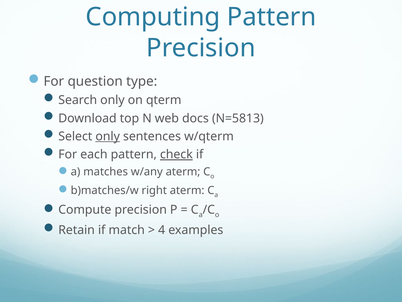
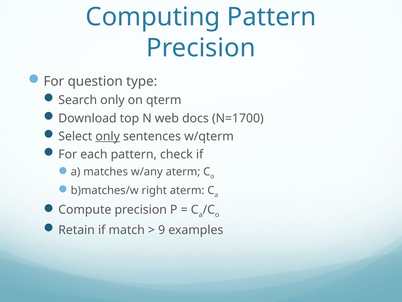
N=5813: N=5813 -> N=1700 (238, 118)
check underline: present -> none (176, 154)
4: 4 -> 9 (162, 230)
